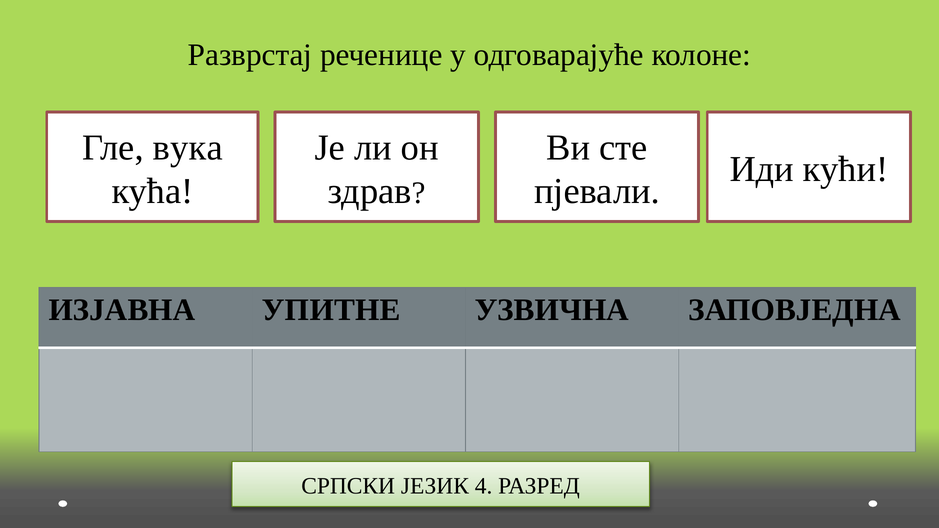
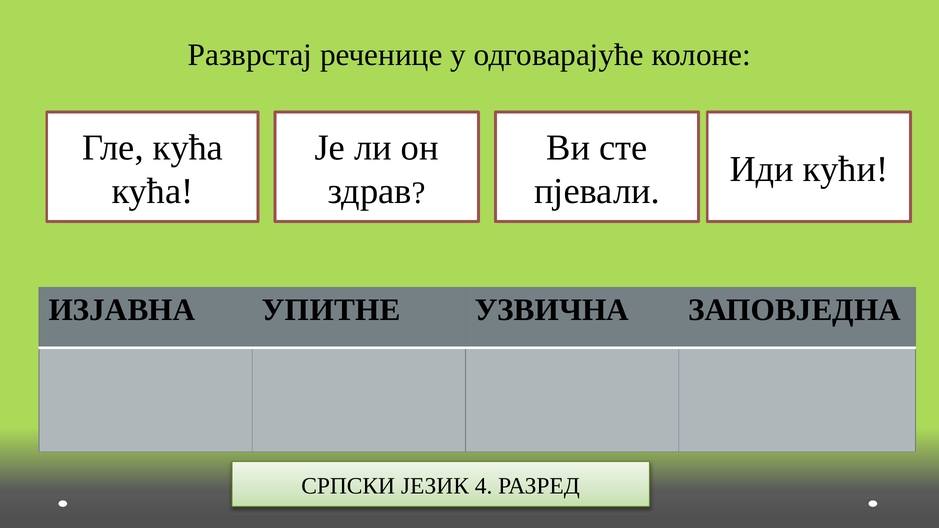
Гле вука: вука -> кућа (188, 148)
